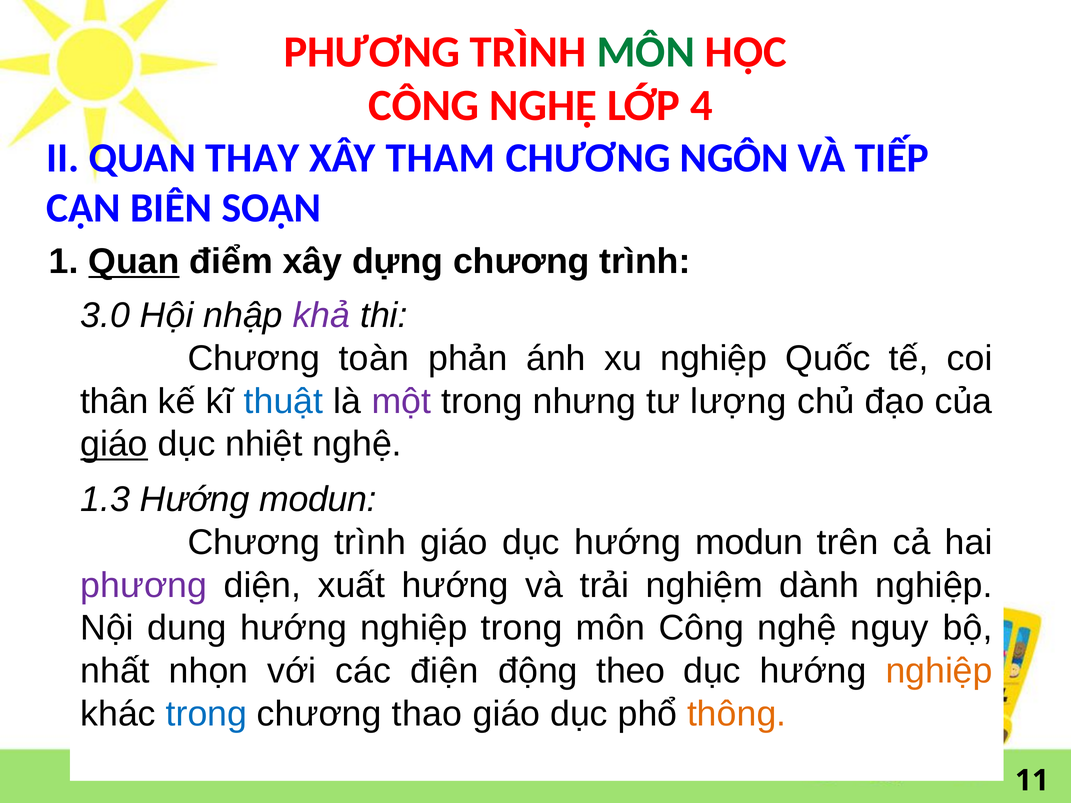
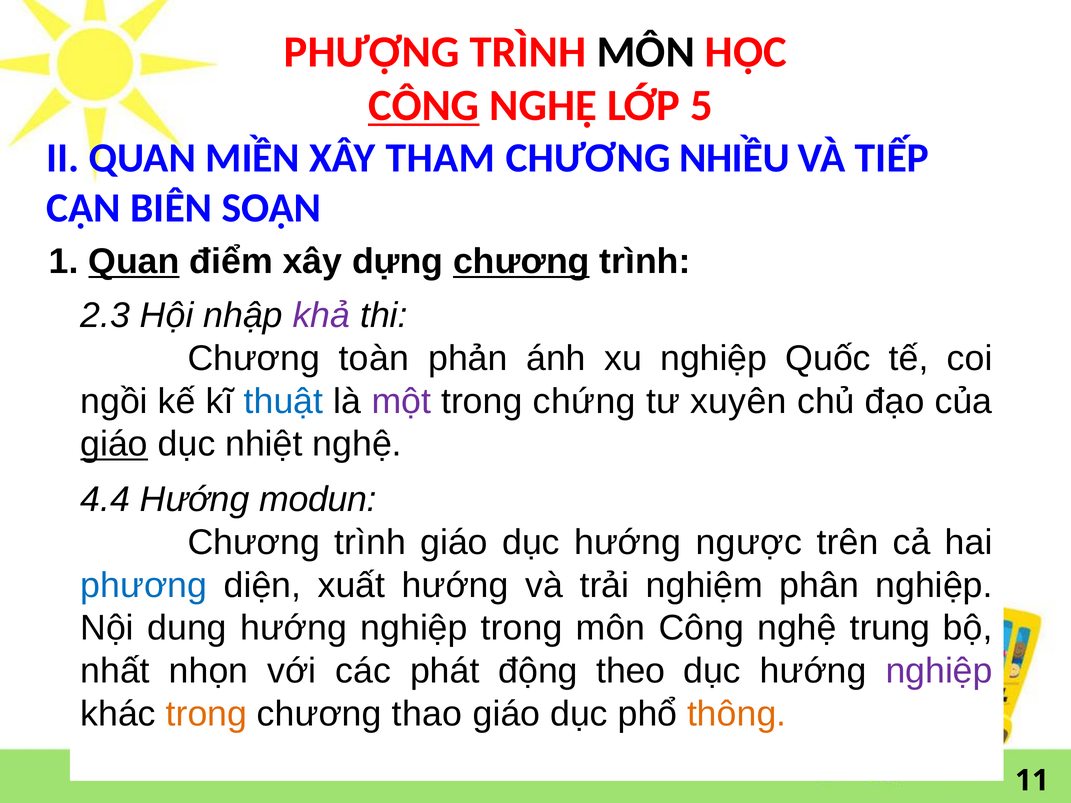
PHƯƠNG: PHƯƠNG -> PHƯỢNG (372, 52)
MÔN colour: green -> black (646, 52)
CÔNG underline: none -> present (424, 106)
4: 4 -> 5 (701, 106)
THAY: THAY -> MIỀN (253, 158)
NGÔN: NGÔN -> NHIỀU (734, 158)
chương underline: none -> present (521, 262)
3.0: 3.0 -> 2.3 (105, 316)
thân: thân -> ngồi (114, 401)
nhưng: nhưng -> chứng (584, 401)
lượng: lượng -> xuyên (738, 401)
1.3: 1.3 -> 4.4 (105, 500)
dục hướng modun: modun -> ngược (749, 543)
phương colour: purple -> blue (144, 586)
dành: dành -> phân (819, 586)
nguy: nguy -> trung (890, 628)
điện: điện -> phát (445, 671)
nghiệp colour: orange -> purple (939, 671)
trong colour: blue -> orange (206, 714)
